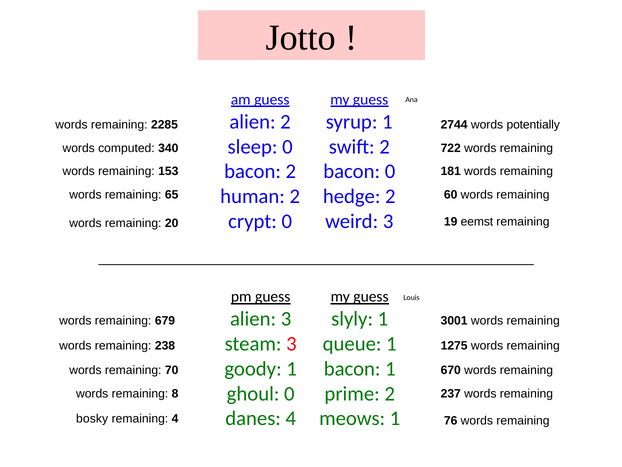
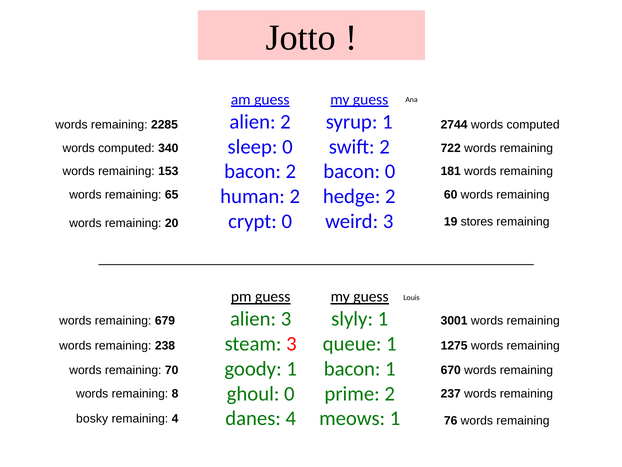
2744 words potentially: potentially -> computed (533, 125)
eemst: eemst -> stores (477, 222)
